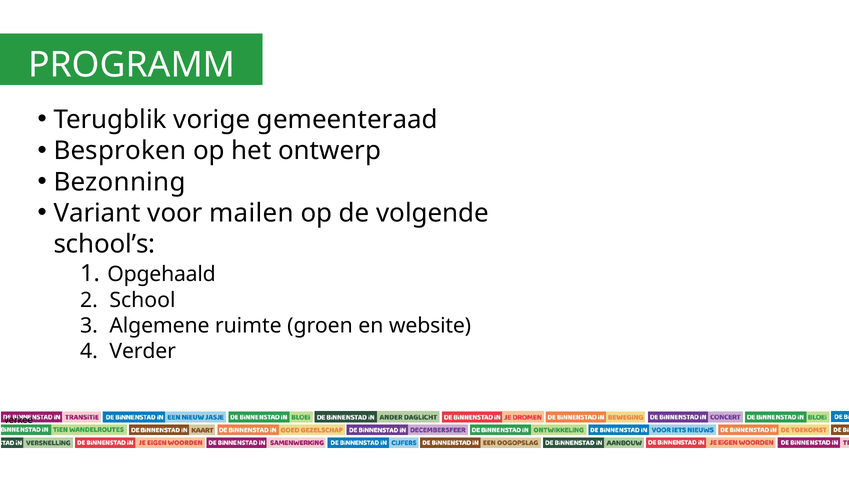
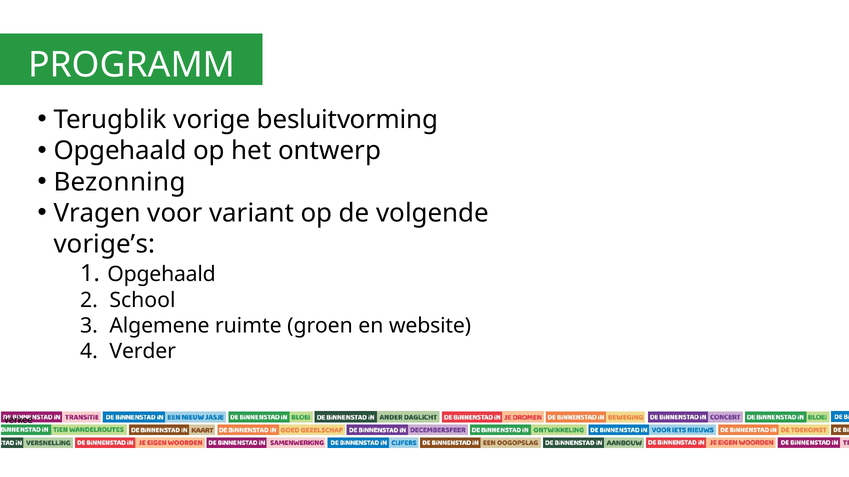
gemeenteraad: gemeenteraad -> besluitvorming (348, 120)
Besproken: Besproken -> Opgehaald (120, 151)
Variant: Variant -> Vragen (97, 213)
mailen: mailen -> variant (252, 213)
school’s: school’s -> vorige’s (104, 244)
